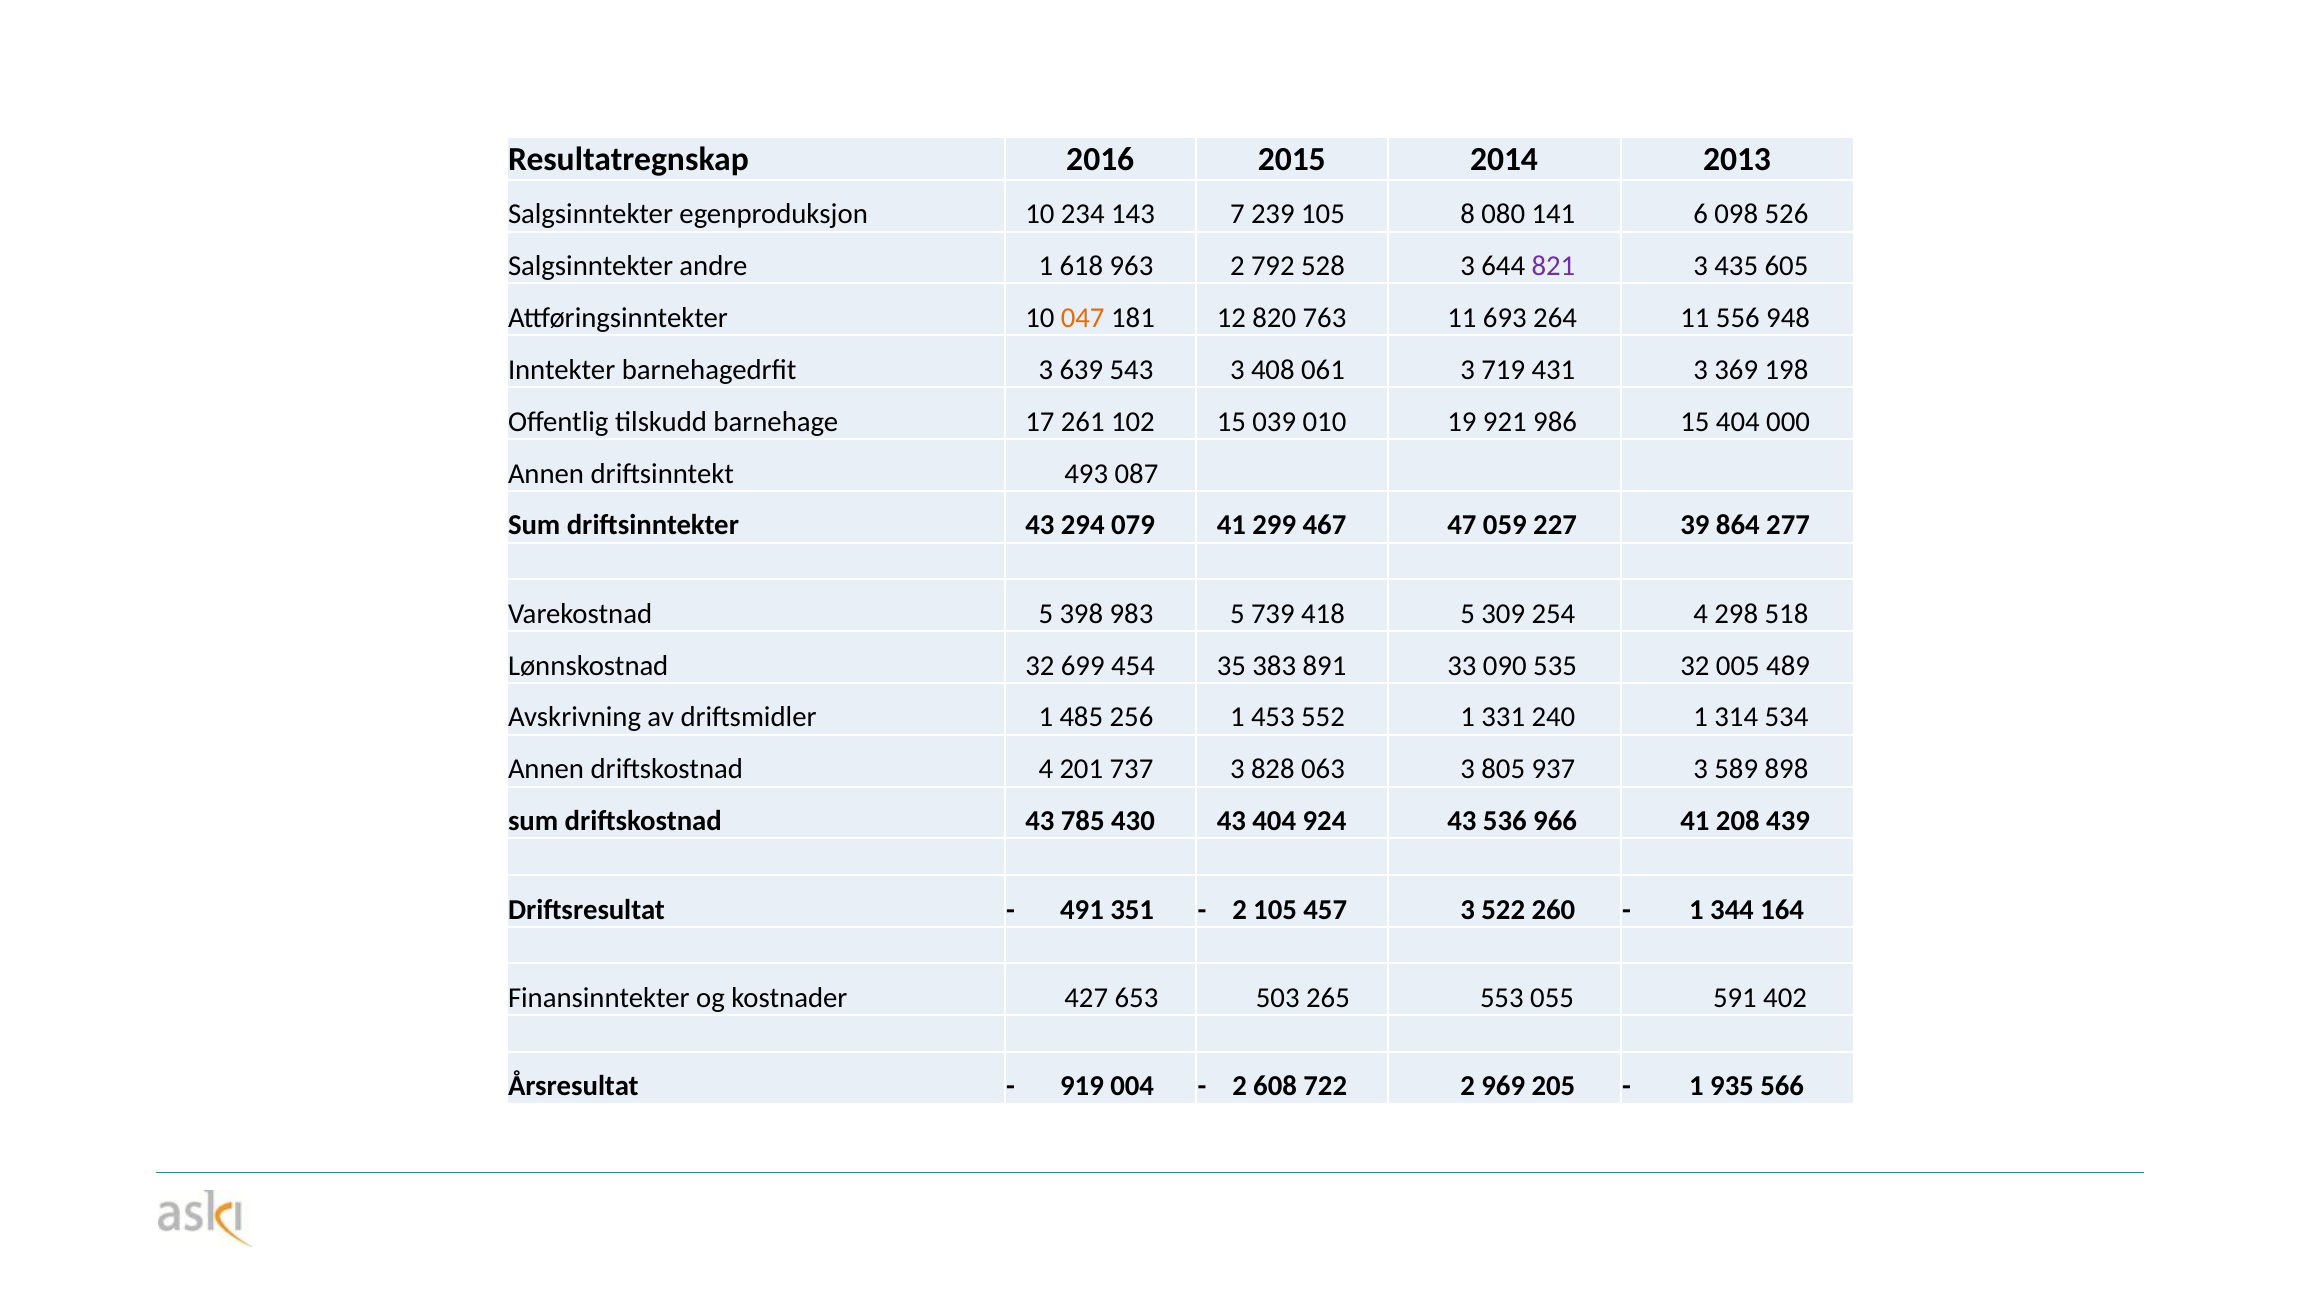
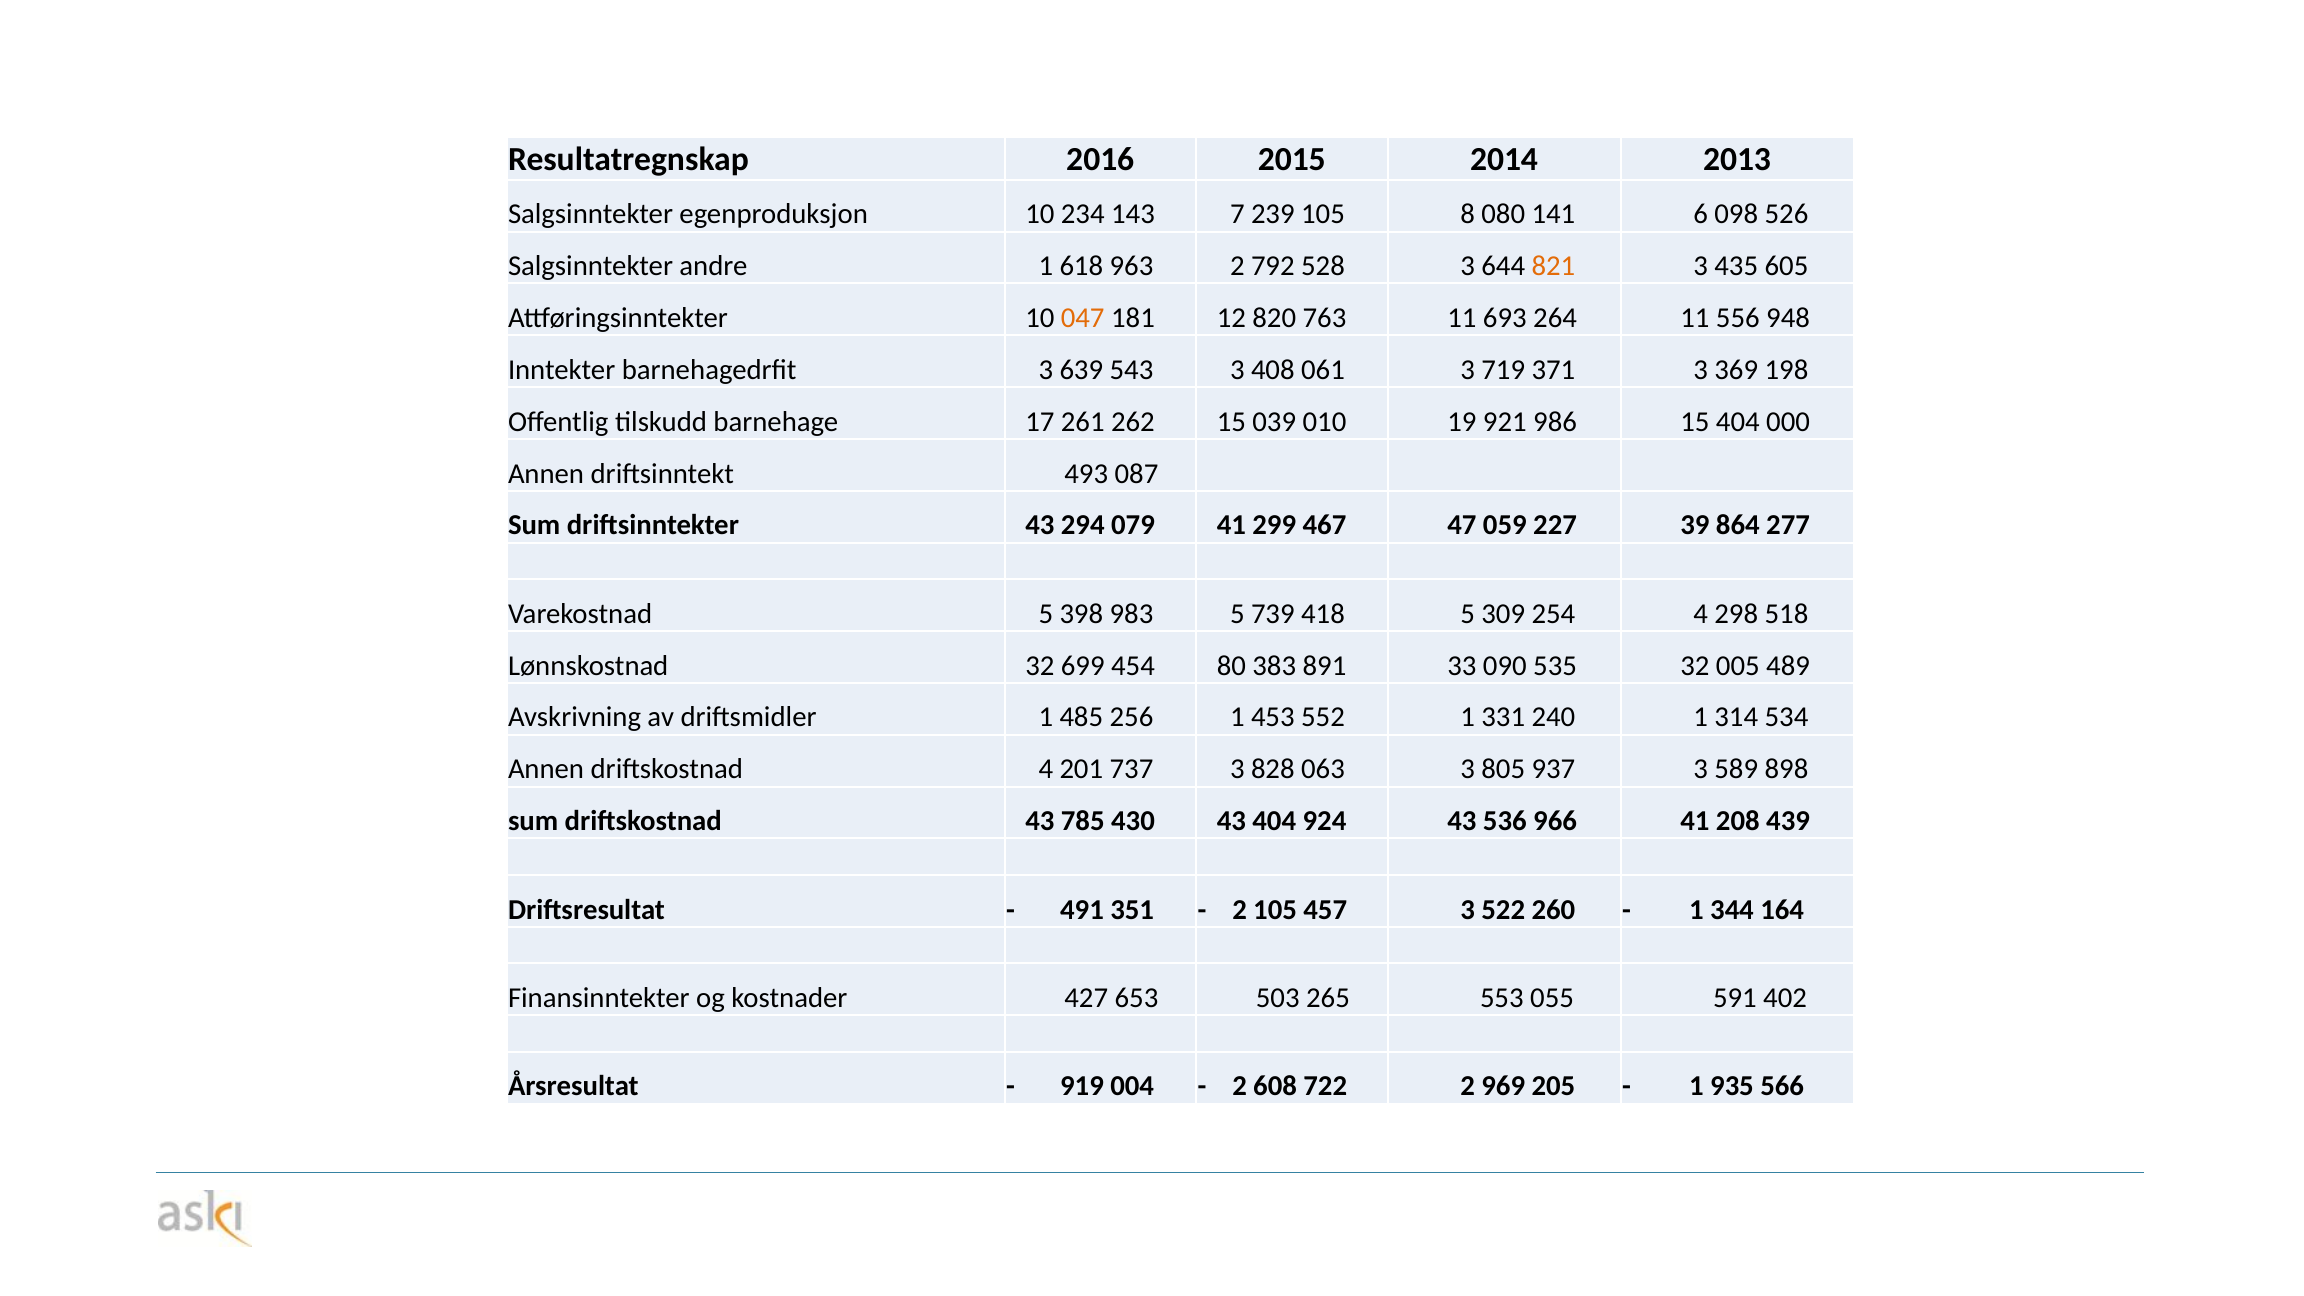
821 colour: purple -> orange (1553, 266)
431: 431 -> 371 (1553, 370)
102: 102 -> 262 (1133, 422)
35: 35 -> 80 (1231, 666)
